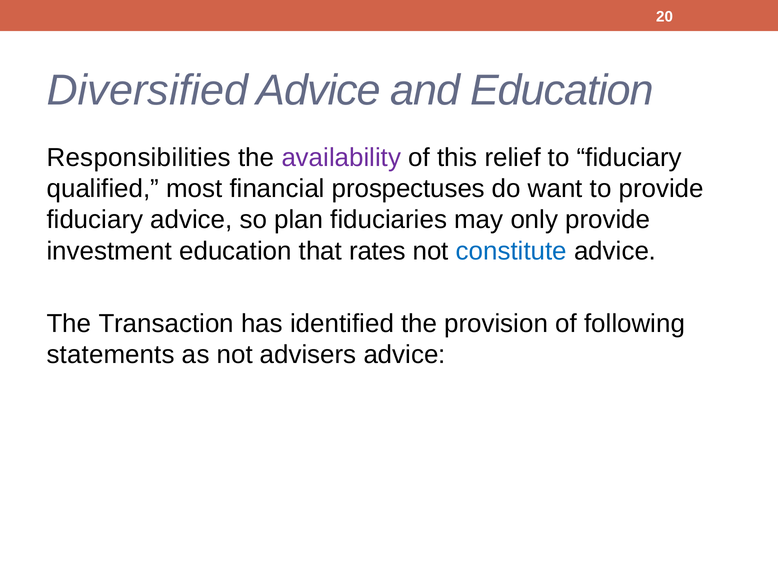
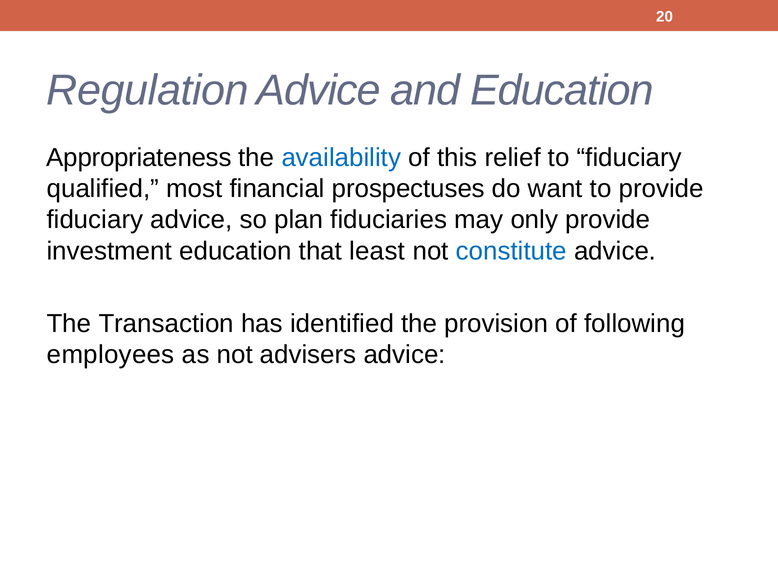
Diversified: Diversified -> Regulation (148, 91)
Responsibilities: Responsibilities -> Appropriateness (139, 157)
availability colour: purple -> blue (341, 157)
rates: rates -> least (377, 251)
statements: statements -> employees (111, 354)
